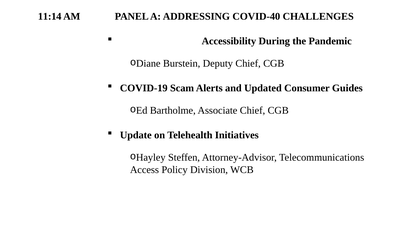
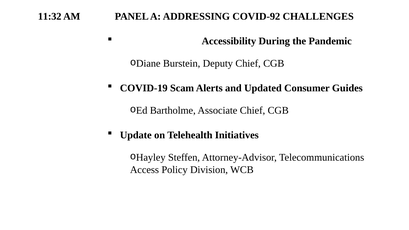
11:14: 11:14 -> 11:32 (50, 17)
COVID-40: COVID-40 -> COVID-92 (256, 17)
